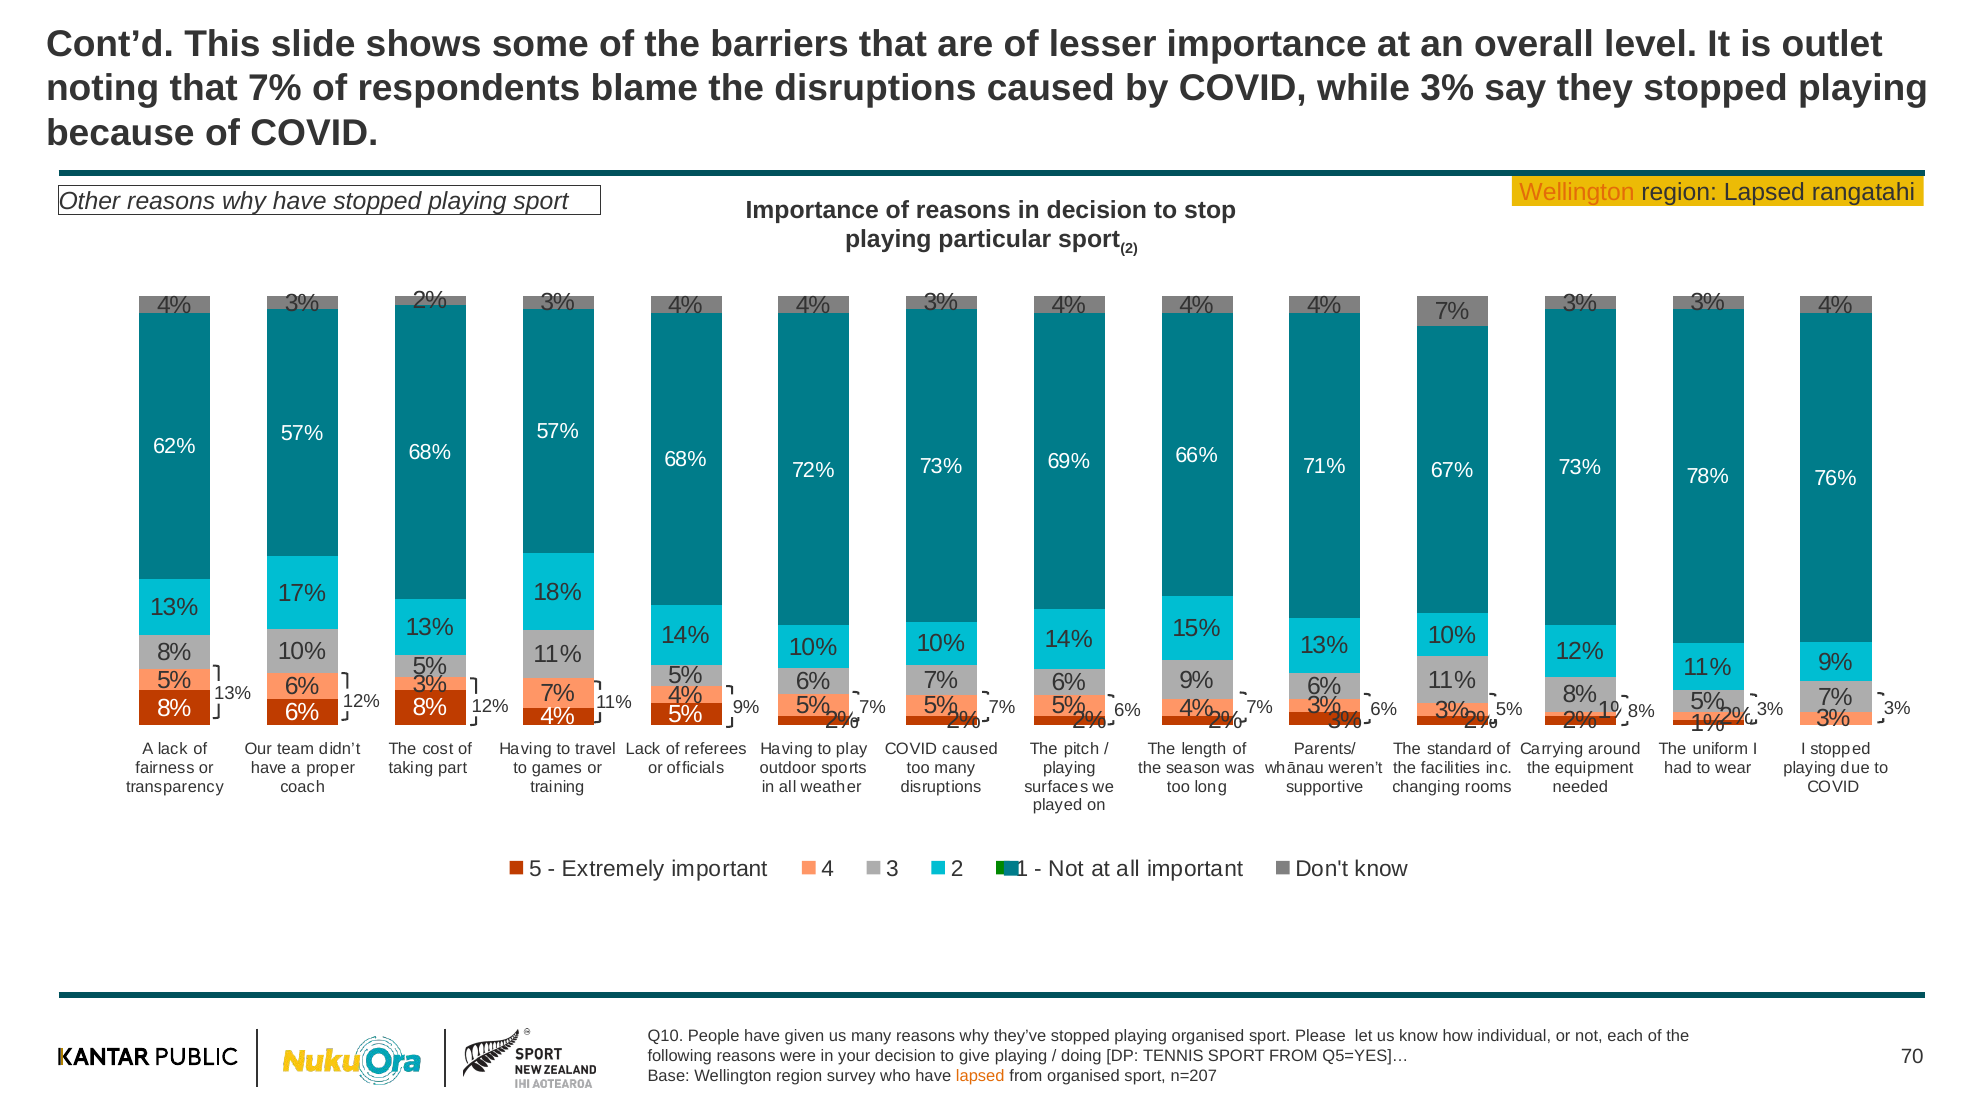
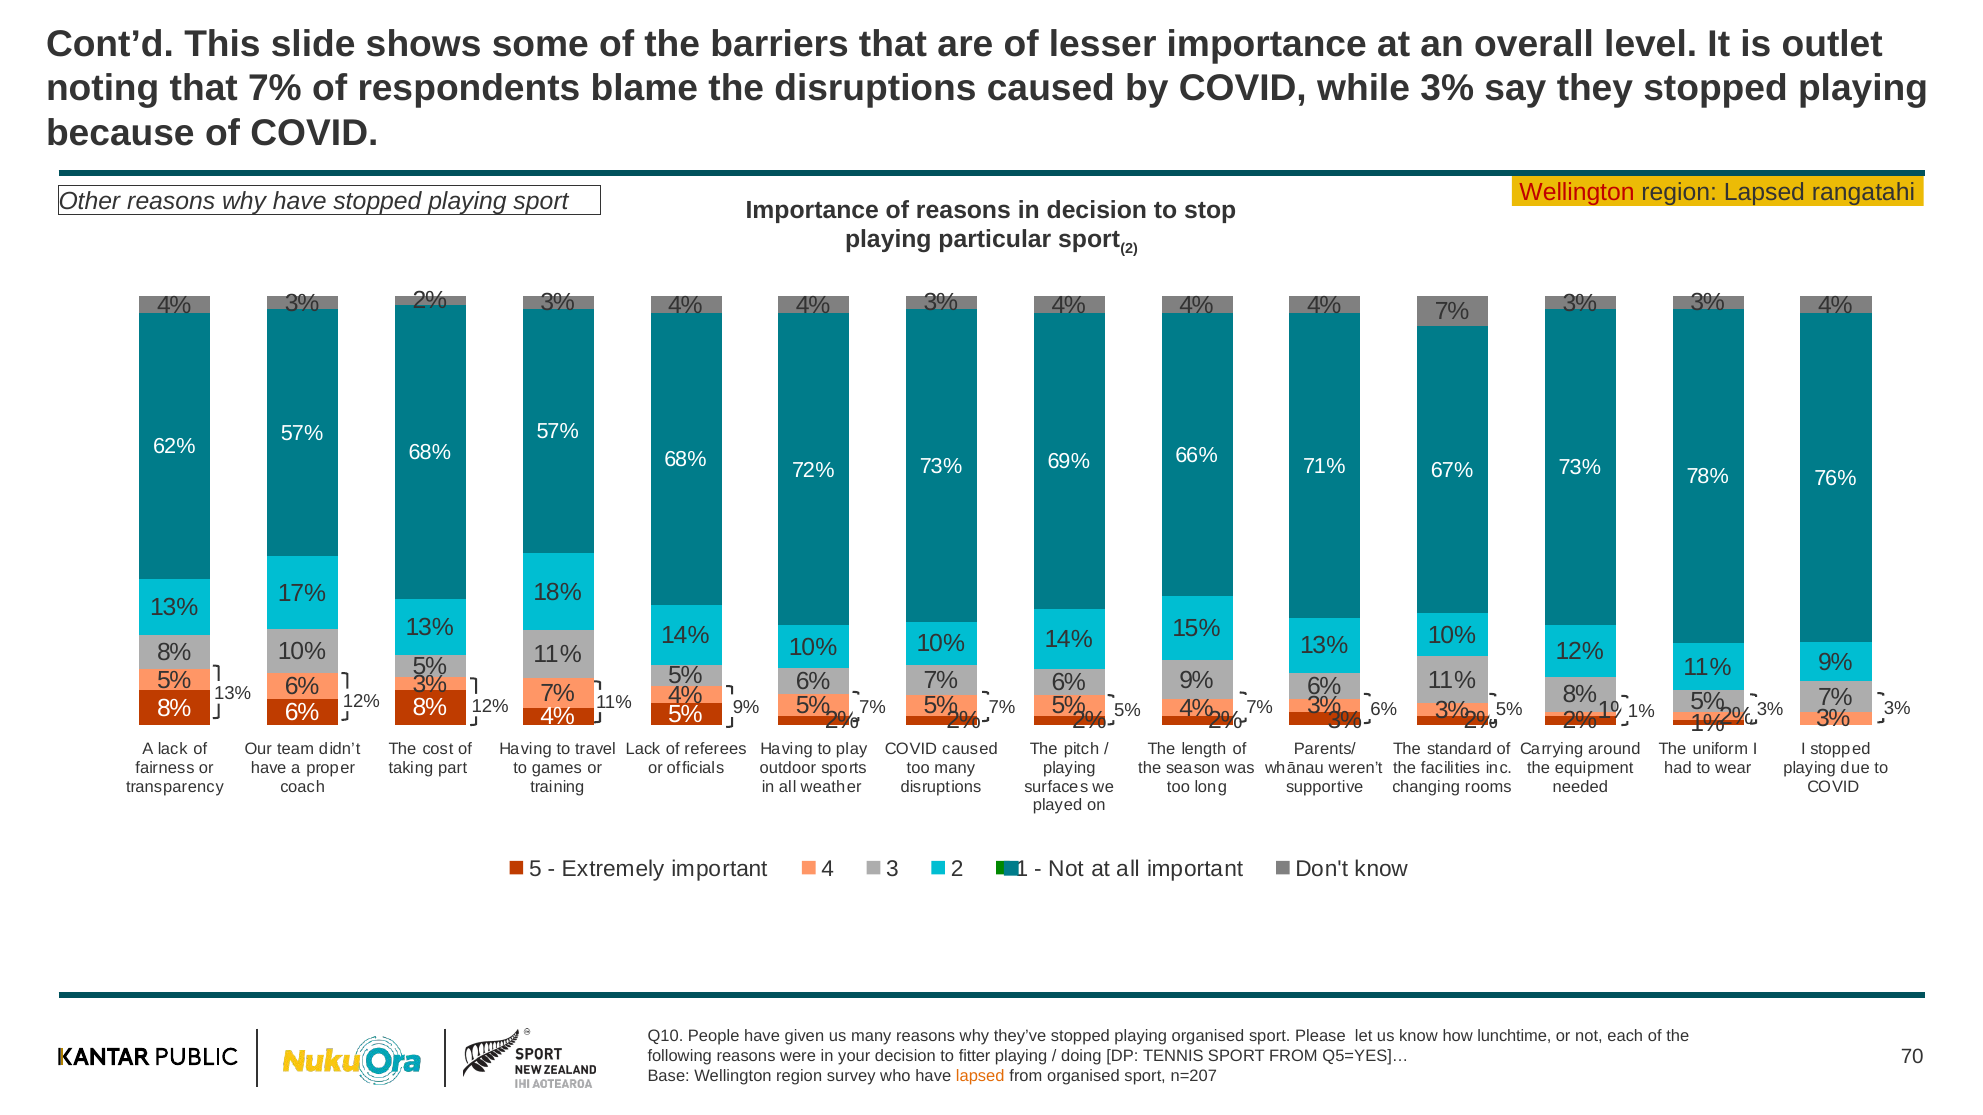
Wellington colour: orange -> red (1577, 193)
7% 7% 6%: 6% -> 5% (1128, 711)
7% 8%: 8% -> 1% (1641, 711)
individual: individual -> lunchtime (1514, 1037)
give: give -> fitter (975, 1056)
